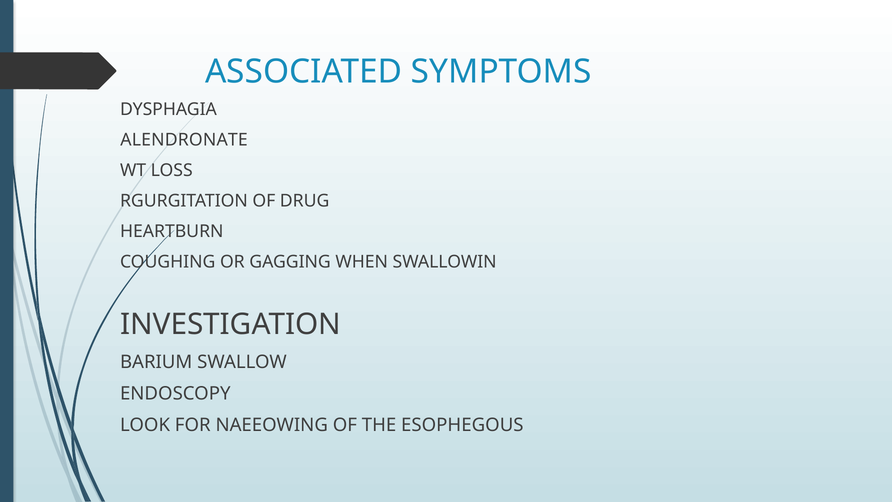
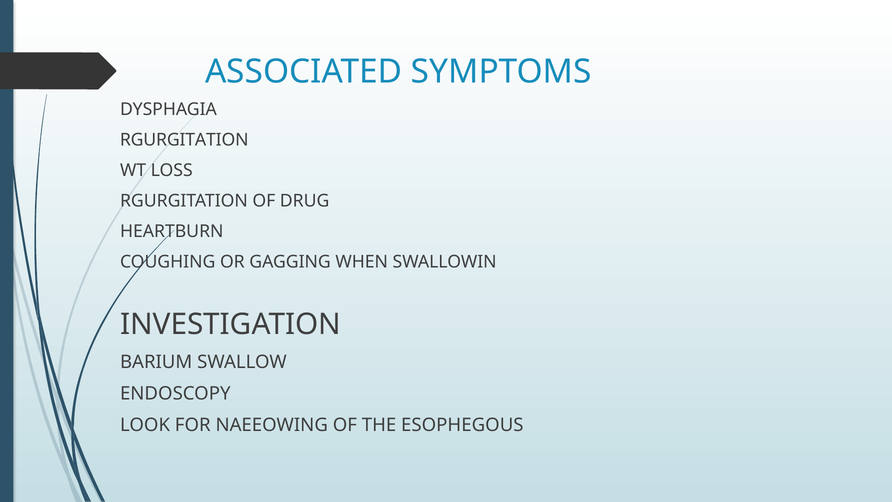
ALENDRONATE: ALENDRONATE -> RGURGITATION (184, 140)
